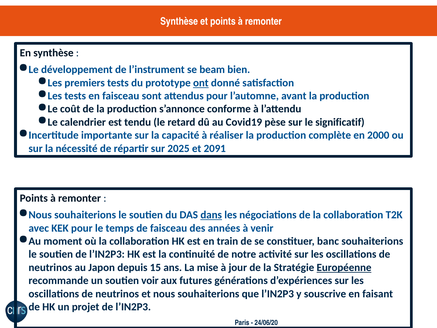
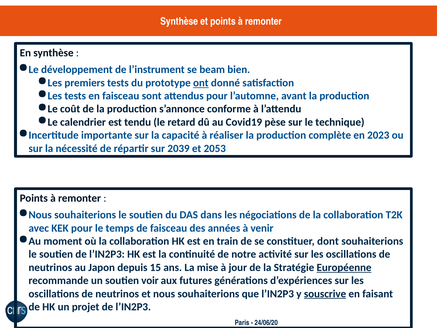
significatif: significatif -> technique (340, 122)
2000: 2000 -> 2023 (378, 135)
2025: 2025 -> 2039 (179, 148)
2091: 2091 -> 2053 (215, 148)
dans underline: present -> none (211, 215)
banc: banc -> dont (328, 241)
souscrive underline: none -> present (325, 294)
